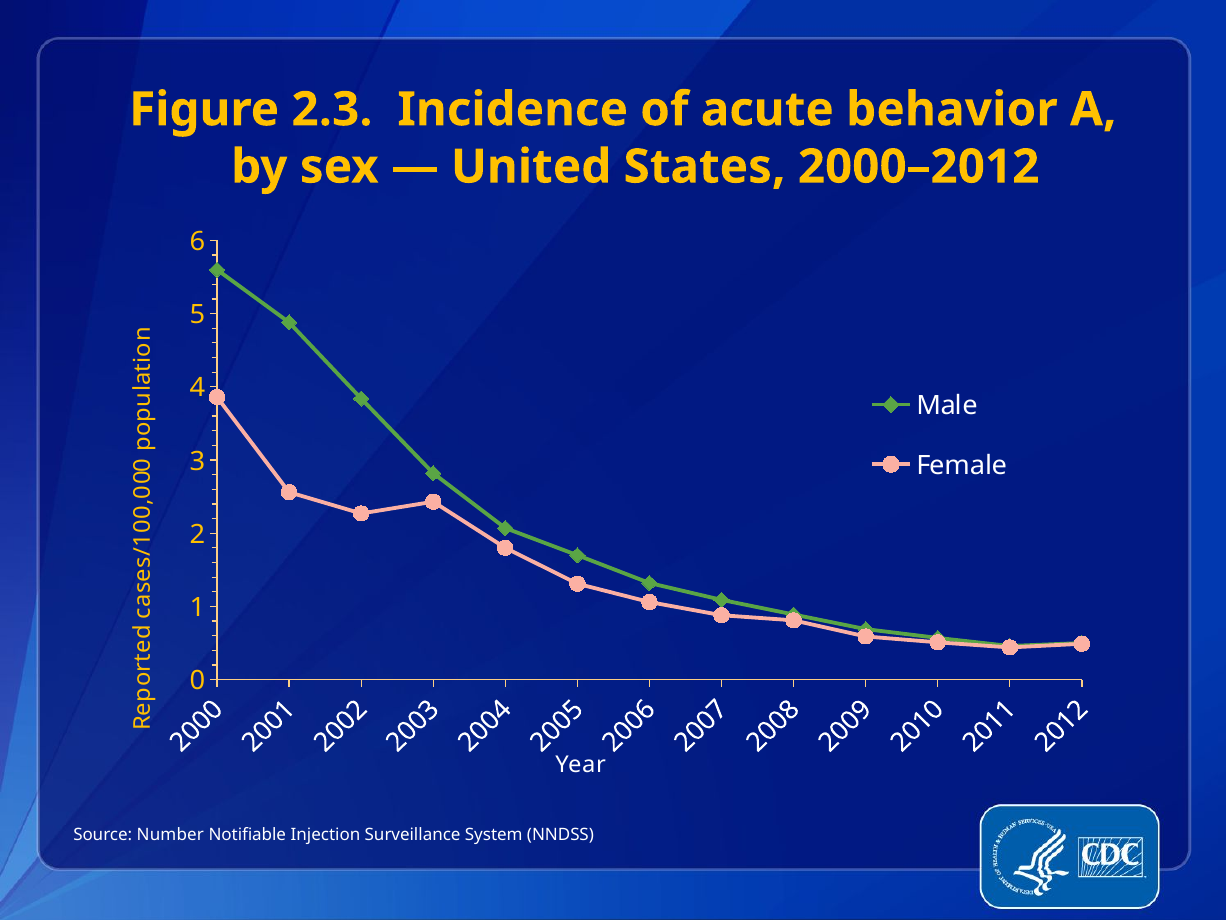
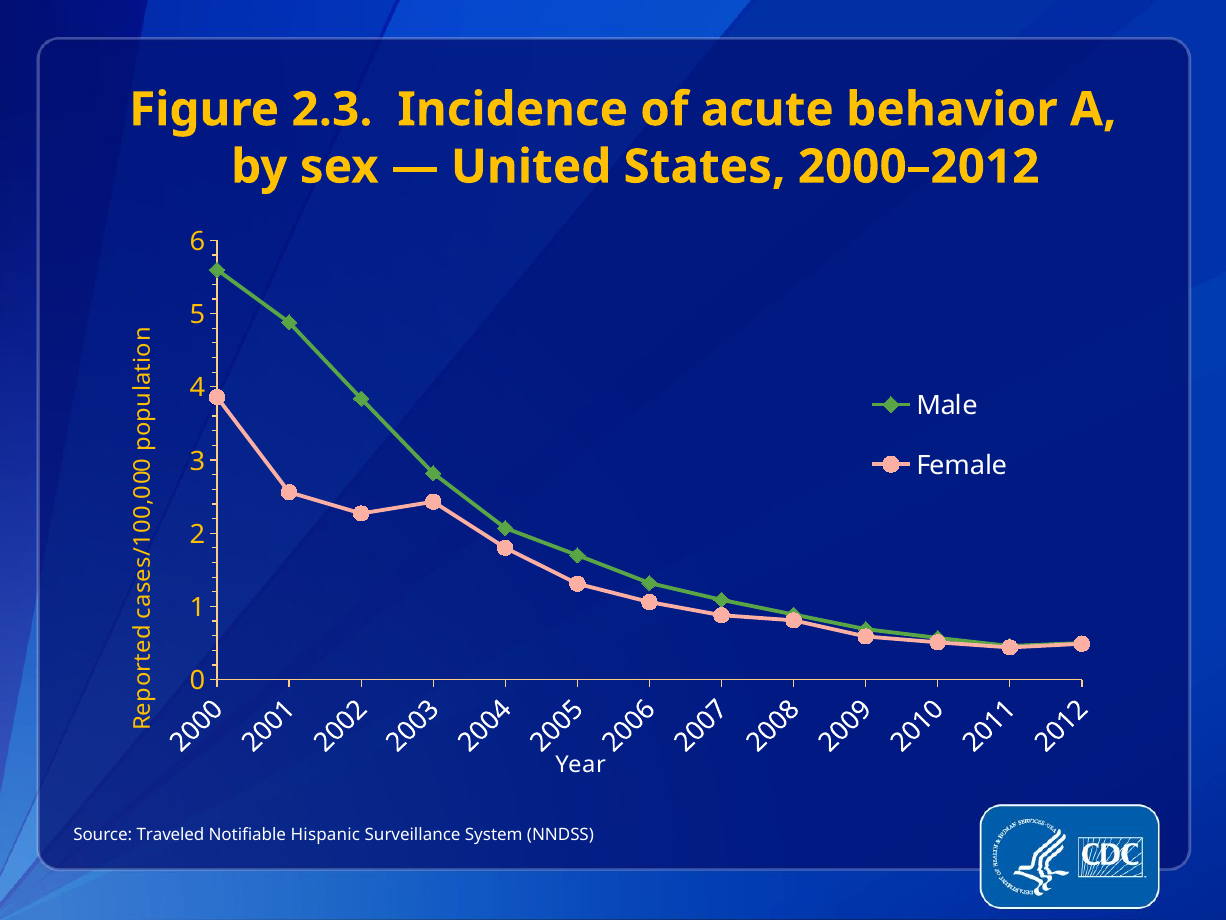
Number: Number -> Traveled (171, 835)
Injection: Injection -> Hispanic (325, 835)
